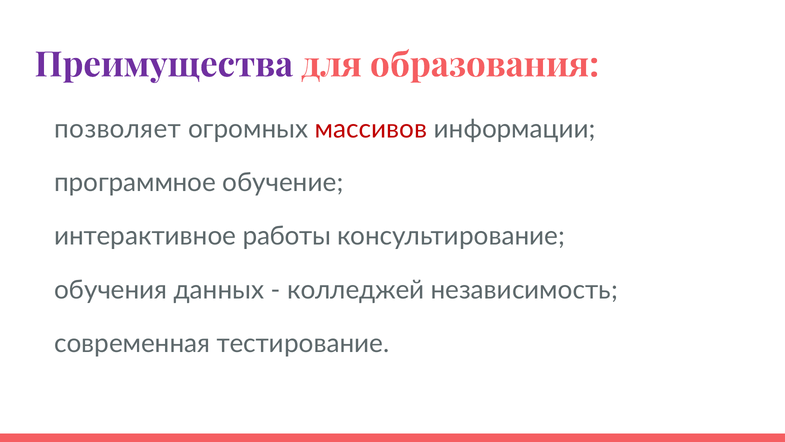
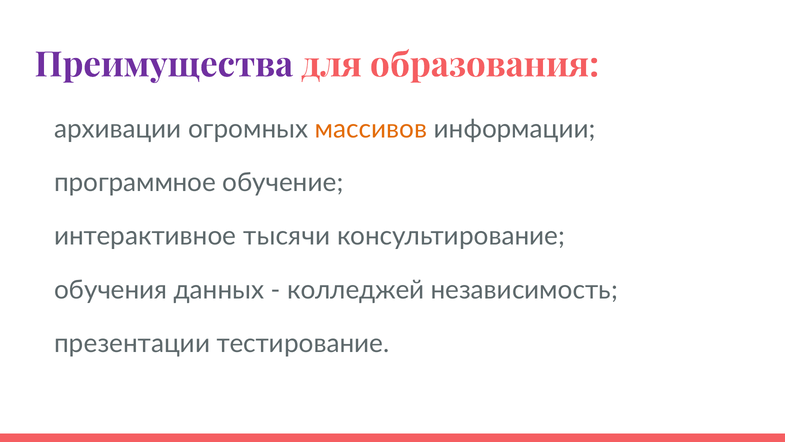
позволяет: позволяет -> архивации (118, 129)
массивов colour: red -> orange (371, 129)
работы: работы -> тысячи (287, 236)
современная: современная -> презентации (132, 343)
